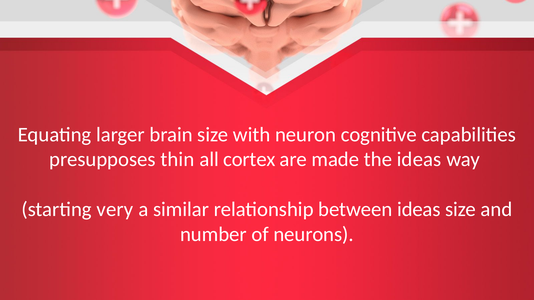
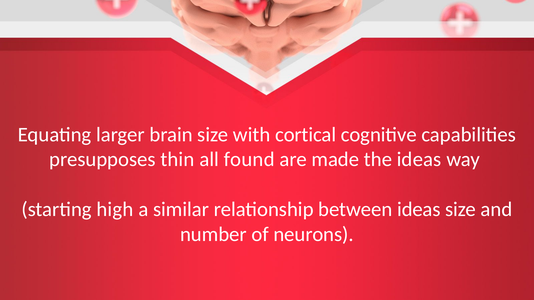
neuron: neuron -> cortical (306, 135)
cortex: cortex -> found (249, 160)
very: very -> high (115, 210)
